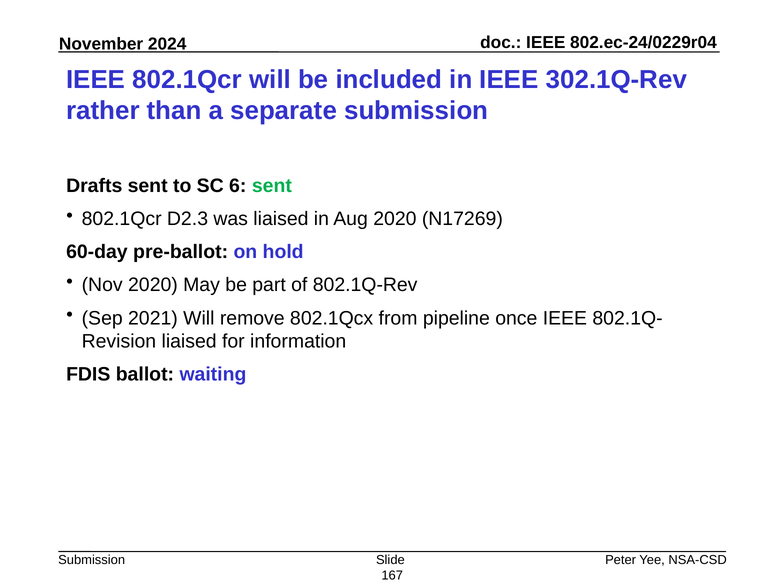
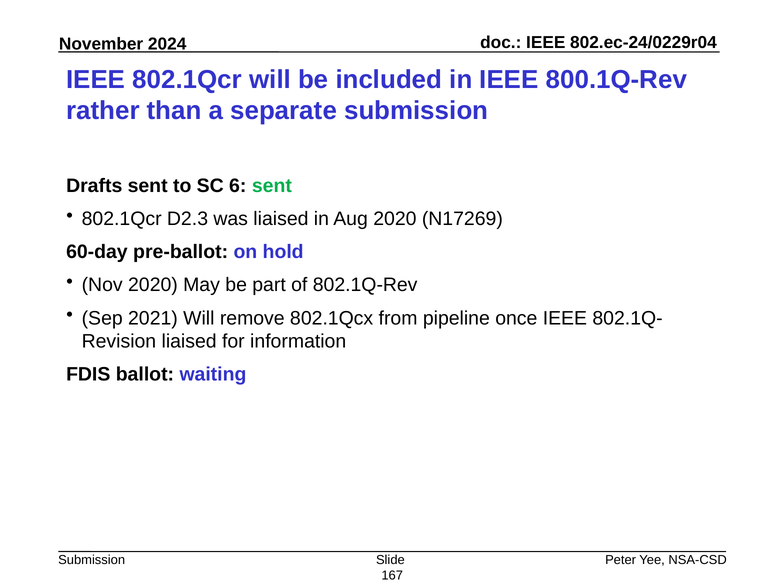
302.1Q-Rev: 302.1Q-Rev -> 800.1Q-Rev (616, 80)
